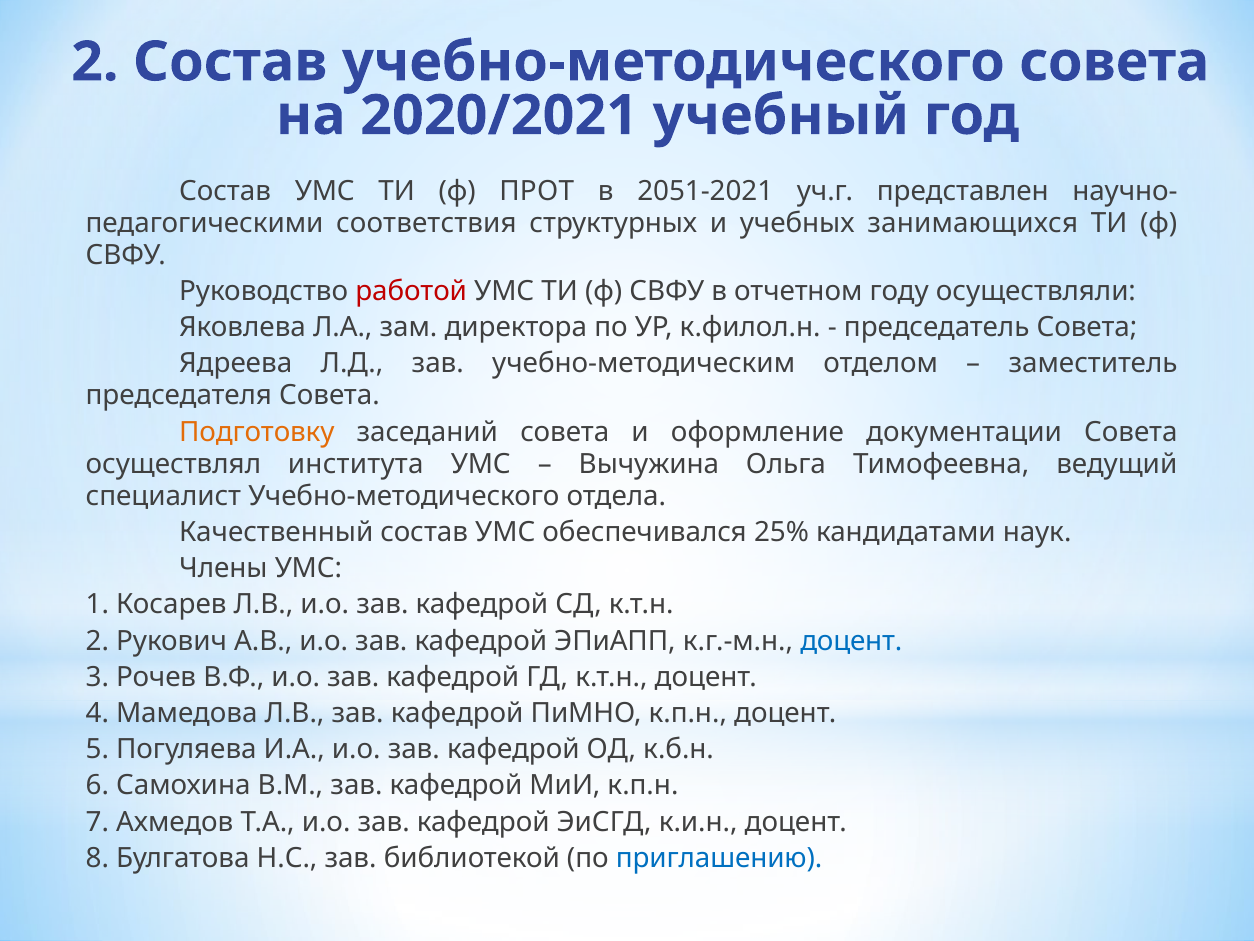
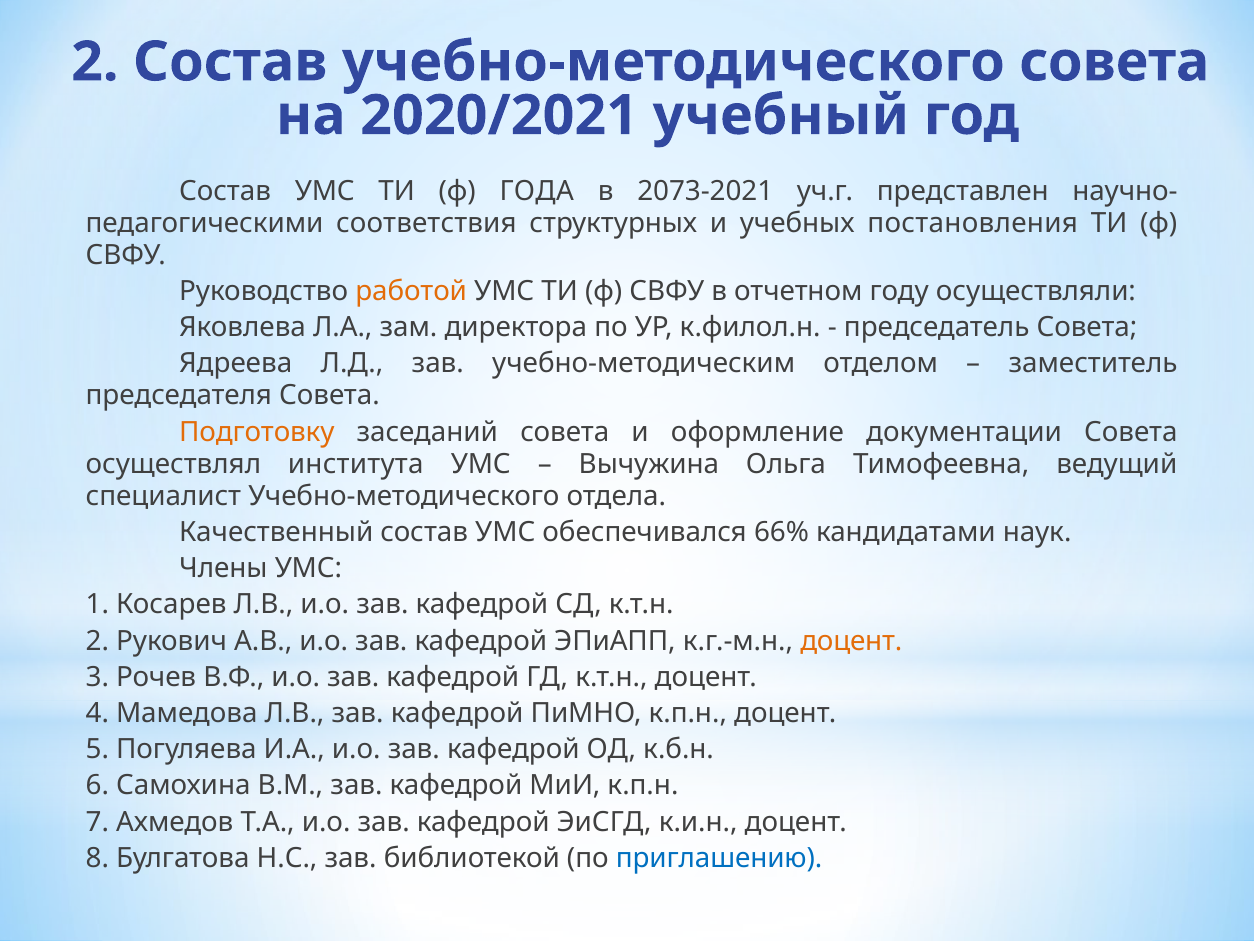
ПРОТ: ПРОТ -> ГОДА (537, 191)
2051-2021: 2051-2021 -> 2073-2021 (705, 191)
занимающихся: занимающихся -> постановления (973, 223)
работой colour: red -> orange (411, 291)
25%: 25% -> 66% (782, 532)
доцент colour: blue -> orange (851, 640)
